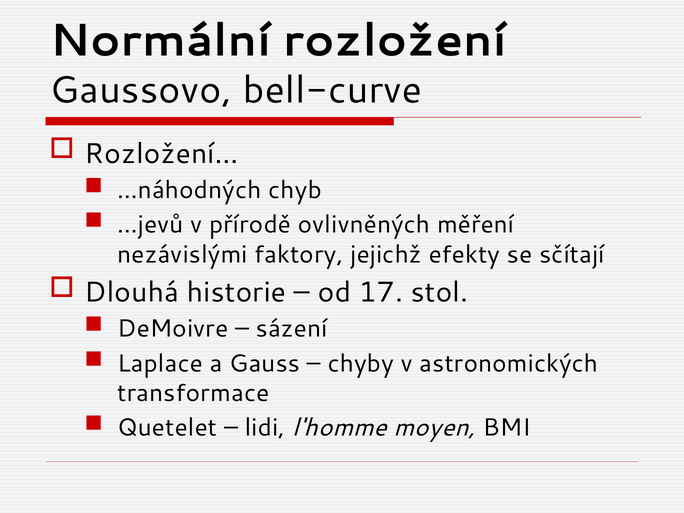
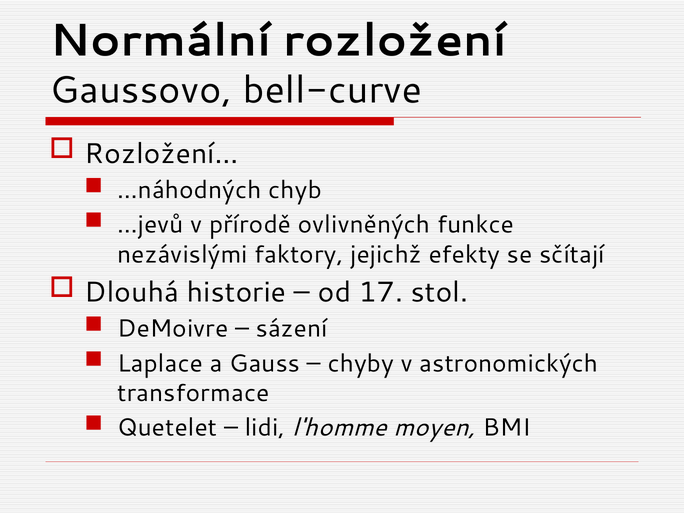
měření: měření -> funkce (476, 225)
